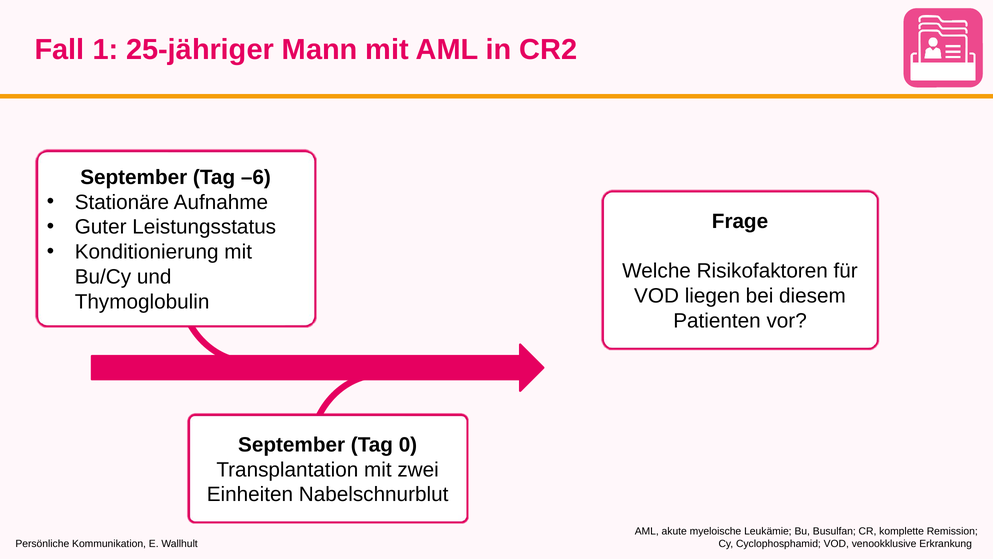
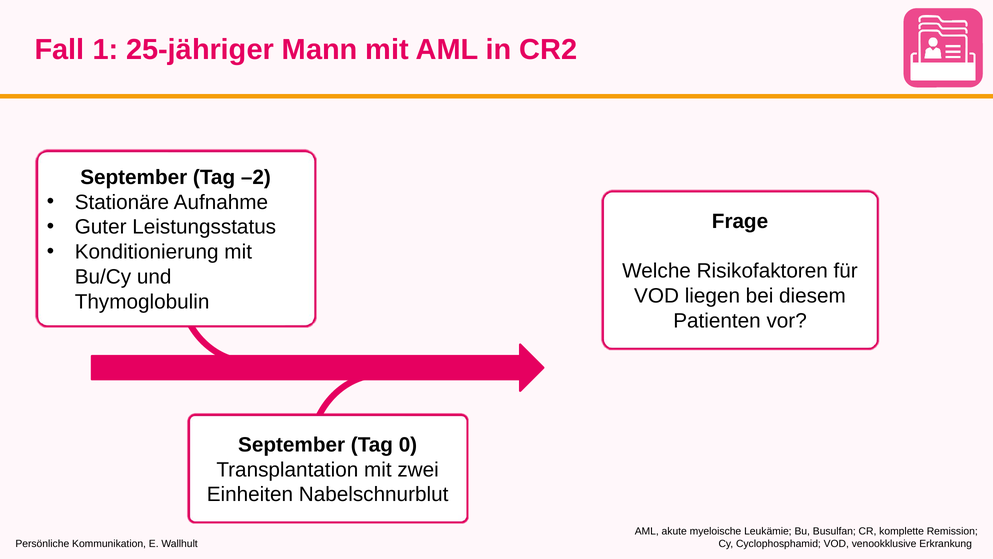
–6: –6 -> –2 (256, 177)
